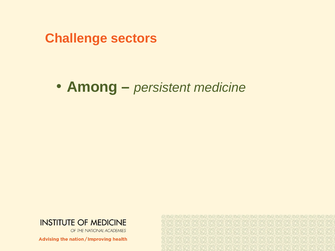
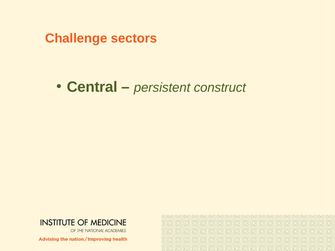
Among: Among -> Central (92, 87)
medicine: medicine -> construct (220, 88)
